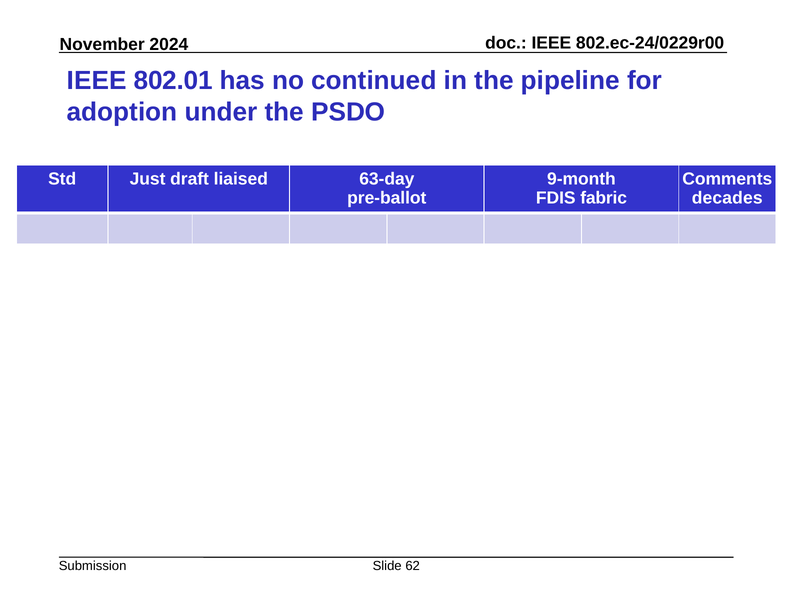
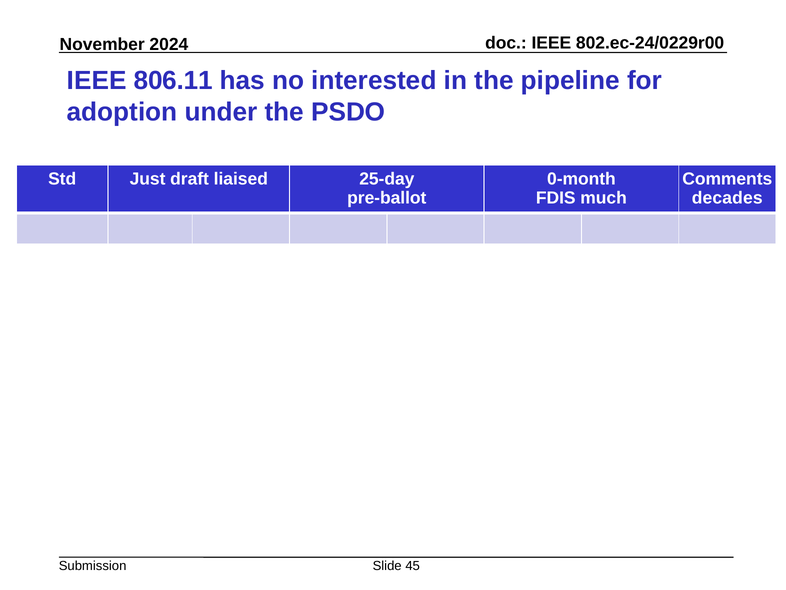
802.01: 802.01 -> 806.11 (173, 80)
continued: continued -> interested (374, 80)
63-day: 63-day -> 25-day (387, 179)
9-month: 9-month -> 0-month (581, 179)
fabric: fabric -> much (604, 198)
62: 62 -> 45 (413, 565)
